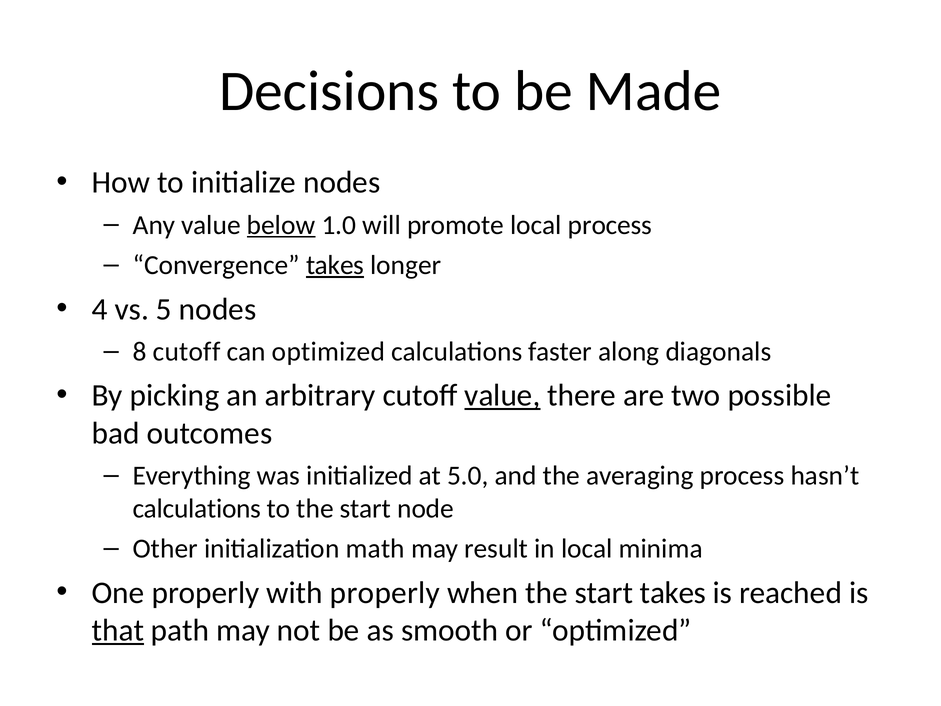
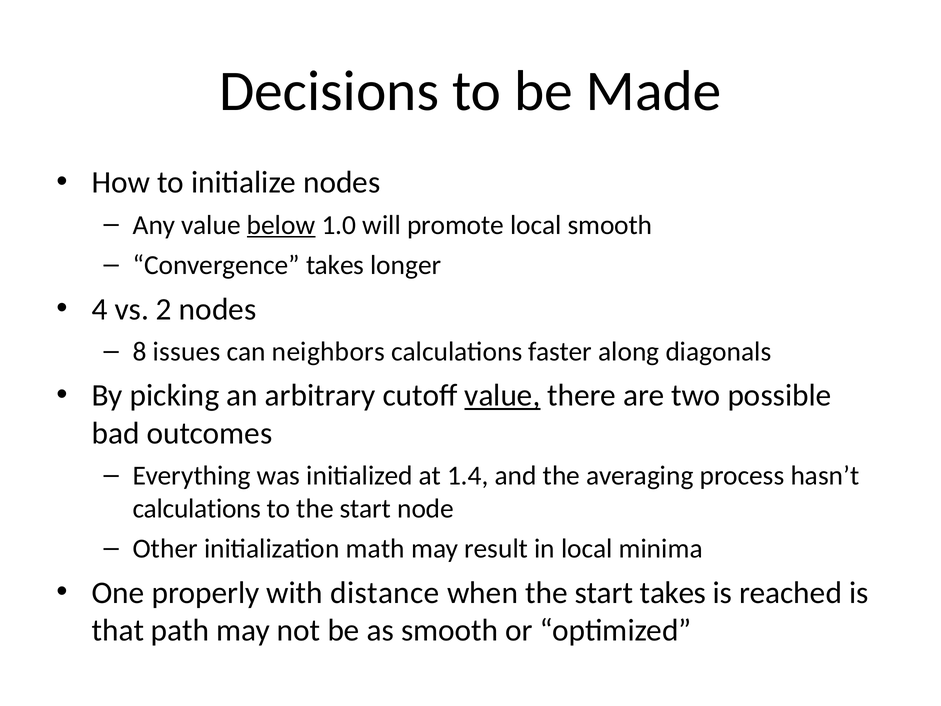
local process: process -> smooth (610, 225)
takes underline: present -> none (335, 265)
5: 5 -> 2 (164, 309)
8 cutoff: cutoff -> issues (187, 351)
can optimized: optimized -> neighbors (328, 351)
5.0: 5.0 -> 1.4 (468, 475)
with properly: properly -> distance (385, 593)
that underline: present -> none (118, 630)
